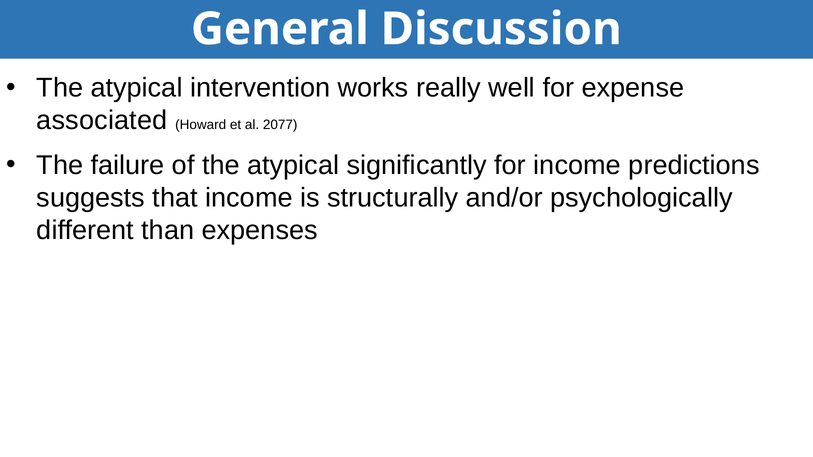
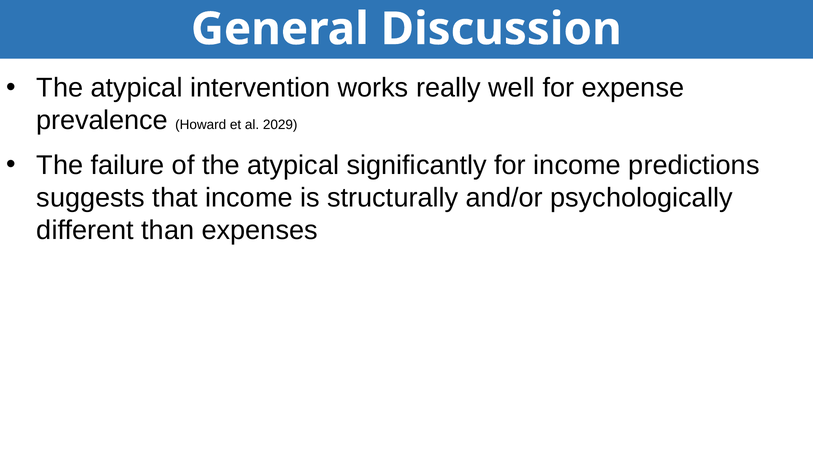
associated: associated -> prevalence (102, 121)
2077: 2077 -> 2029 (280, 125)
